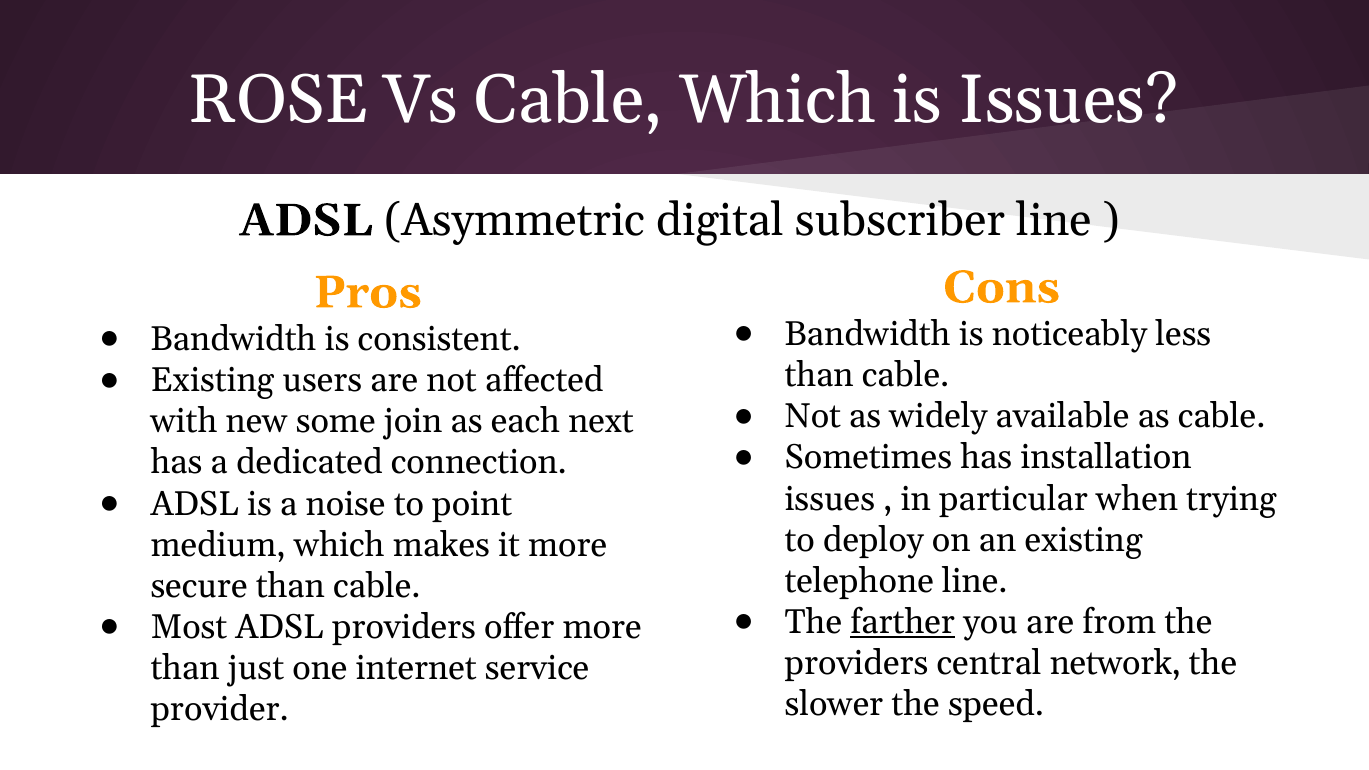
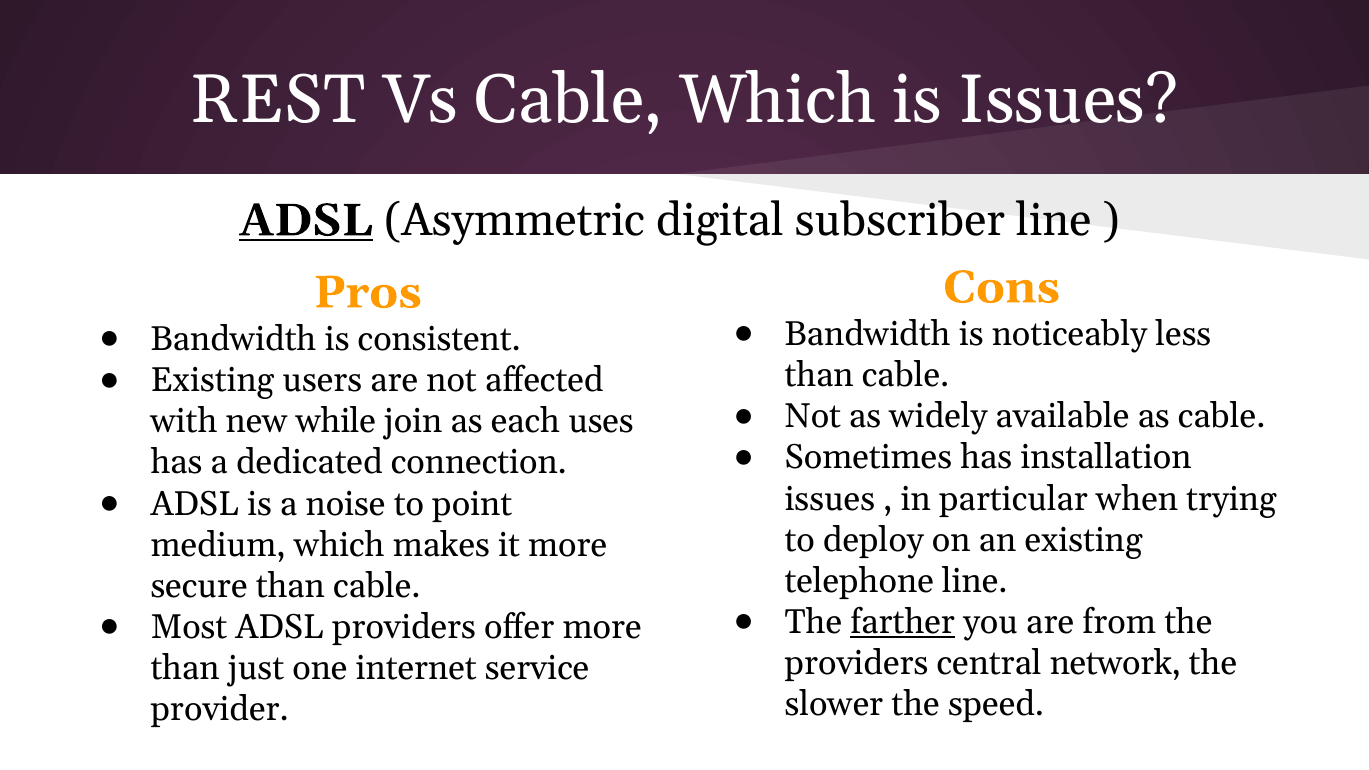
ROSE: ROSE -> REST (278, 100)
ADSL underline: none -> present (306, 220)
some: some -> while (336, 422)
next: next -> uses (601, 422)
